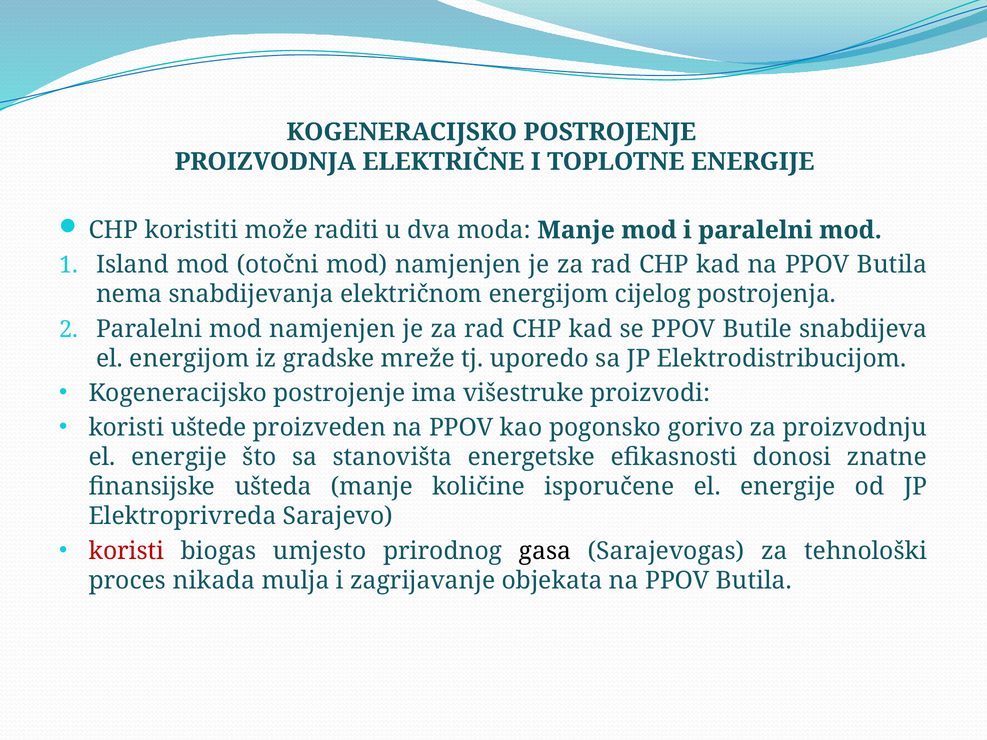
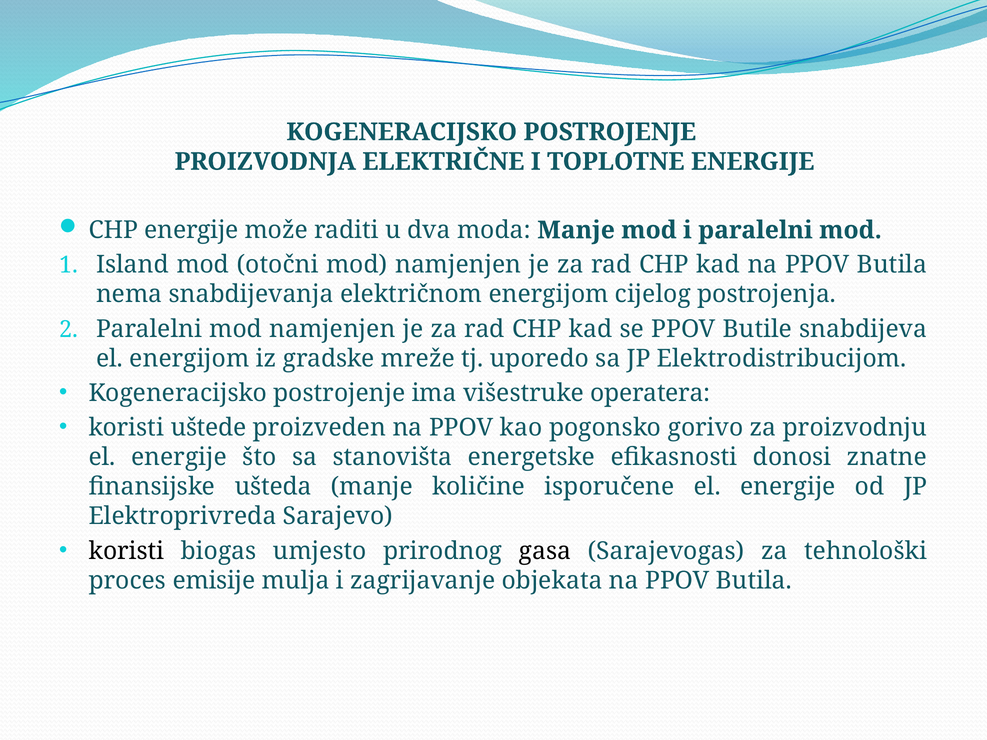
CHP koristiti: koristiti -> energije (191, 230)
proizvodi: proizvodi -> operatera (650, 393)
koristi colour: red -> black (126, 551)
nikada: nikada -> emisije (214, 581)
